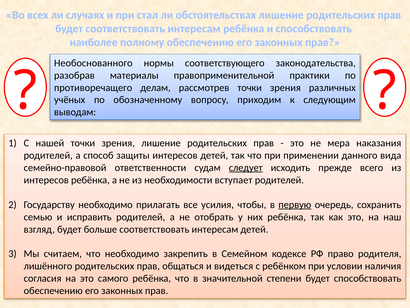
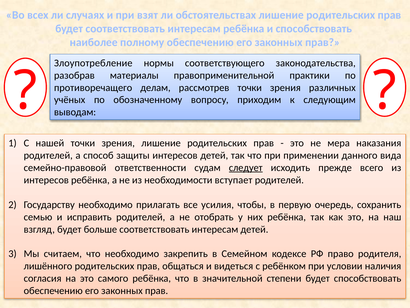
стал: стал -> взят (147, 15)
Необоснованного: Необоснованного -> Злоупотребление (93, 63)
первую underline: present -> none (295, 204)
